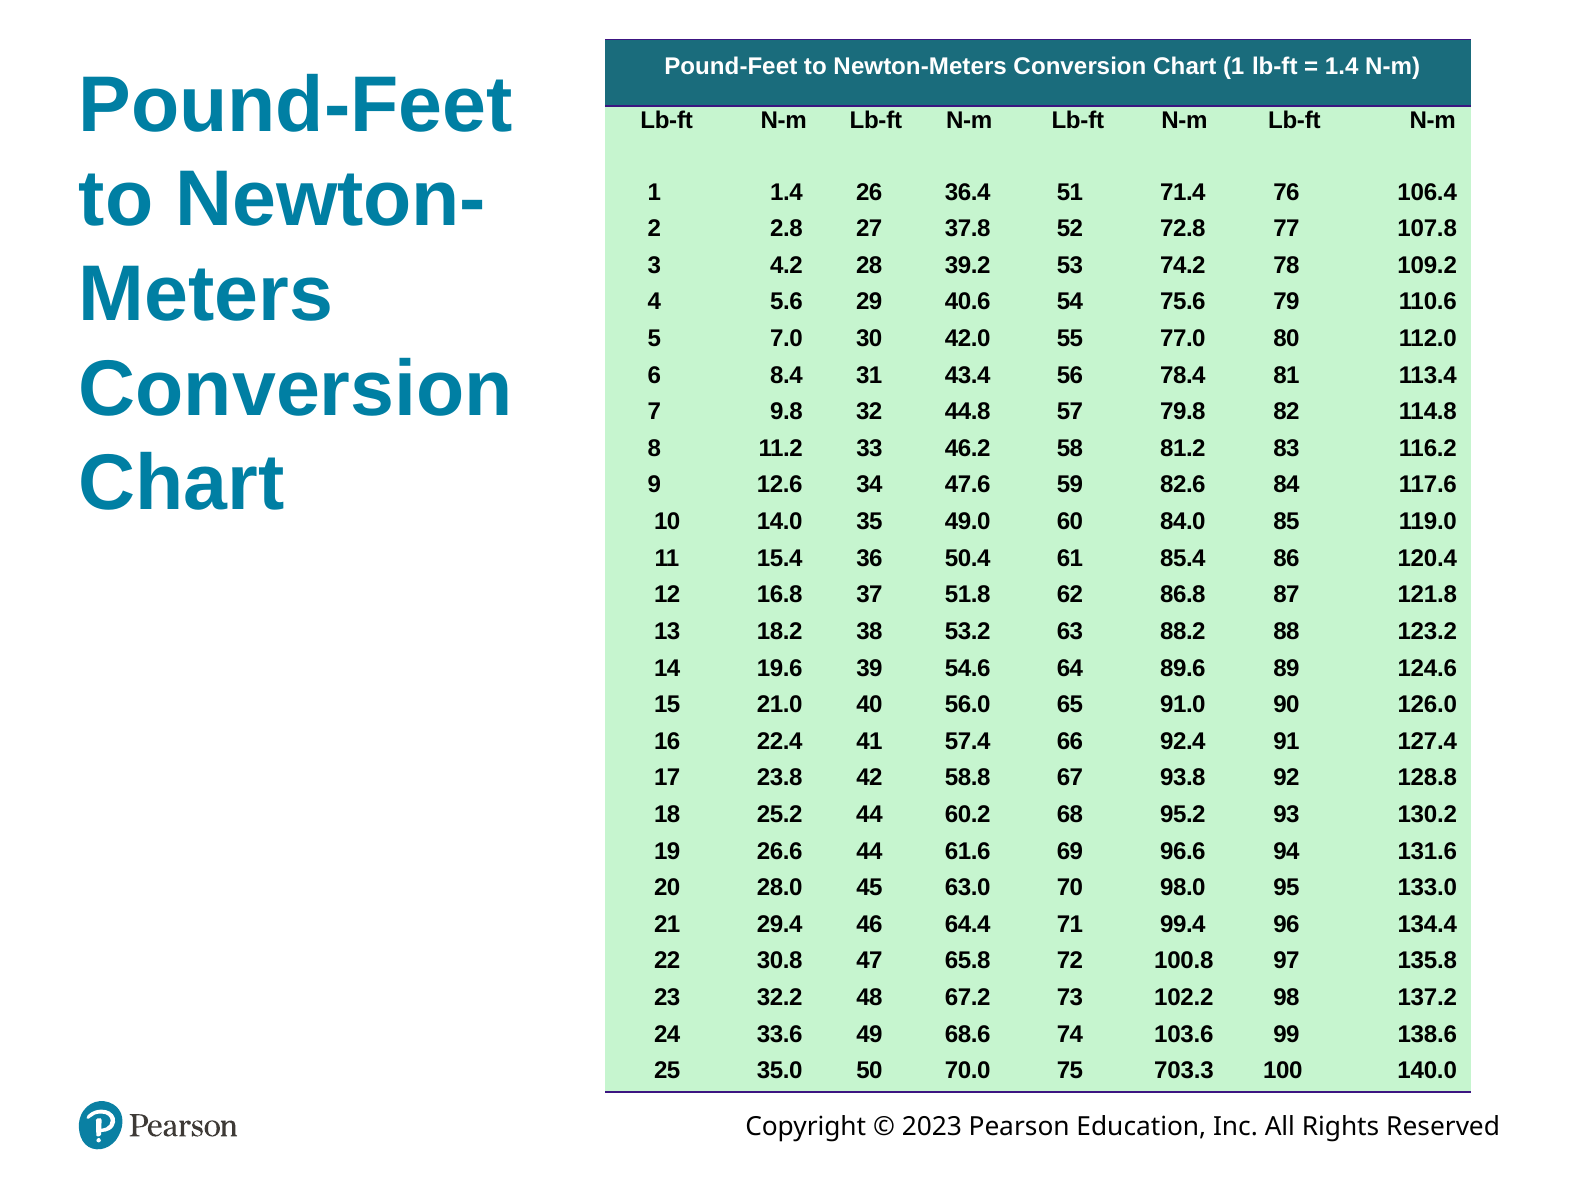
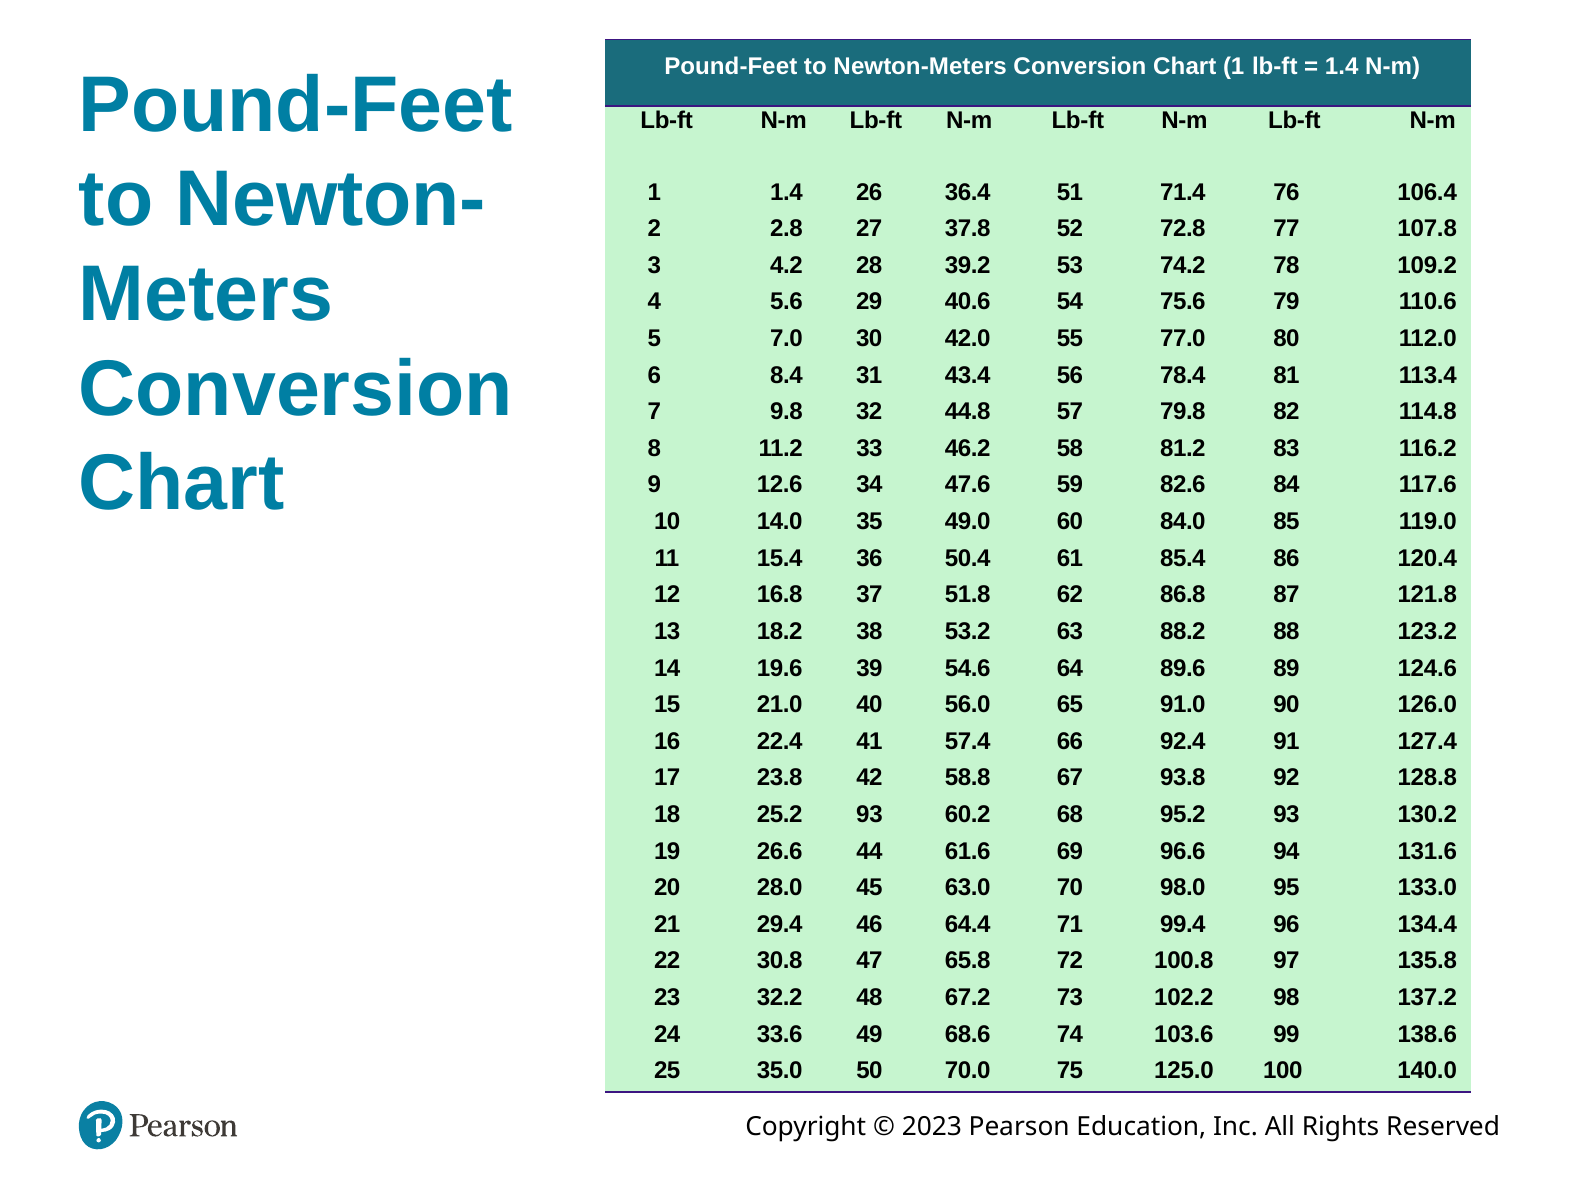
25.2 44: 44 -> 93 (869, 815)
703.3: 703.3 -> 125.0 (1184, 1071)
